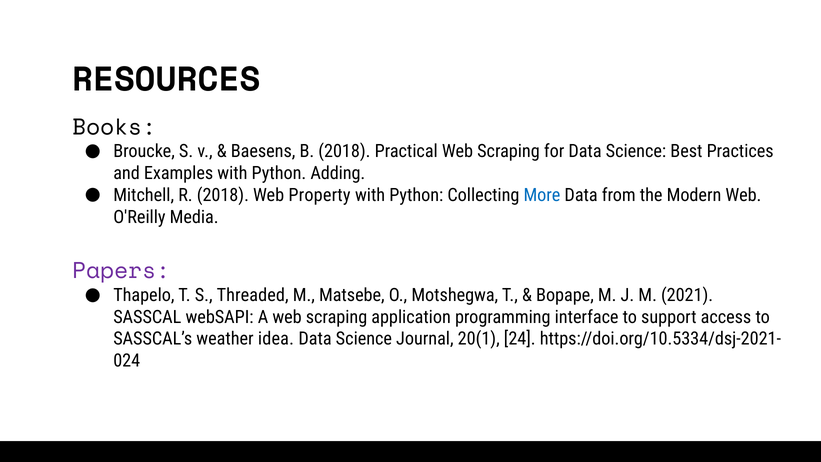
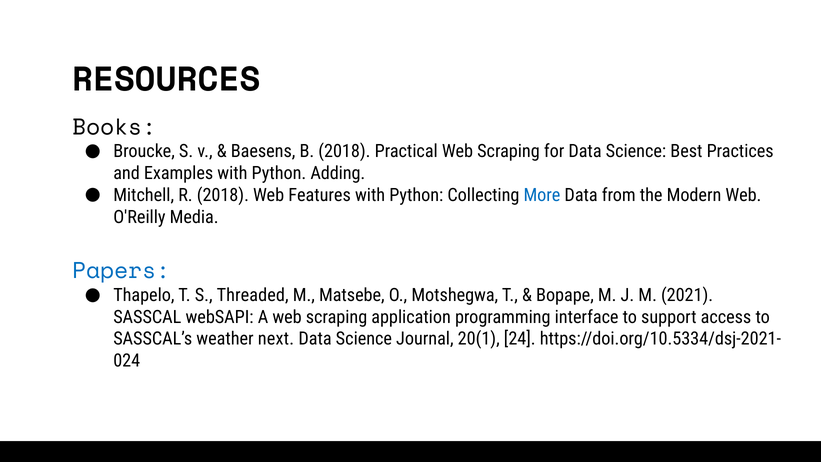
Property: Property -> Features (320, 195)
Papers colour: purple -> blue (121, 271)
idea: idea -> next (276, 339)
